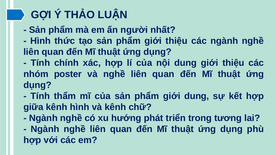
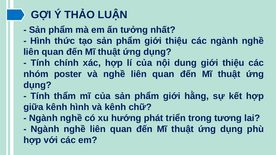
người: người -> tưởng (134, 30)
giới dung: dung -> hằng (197, 96)
